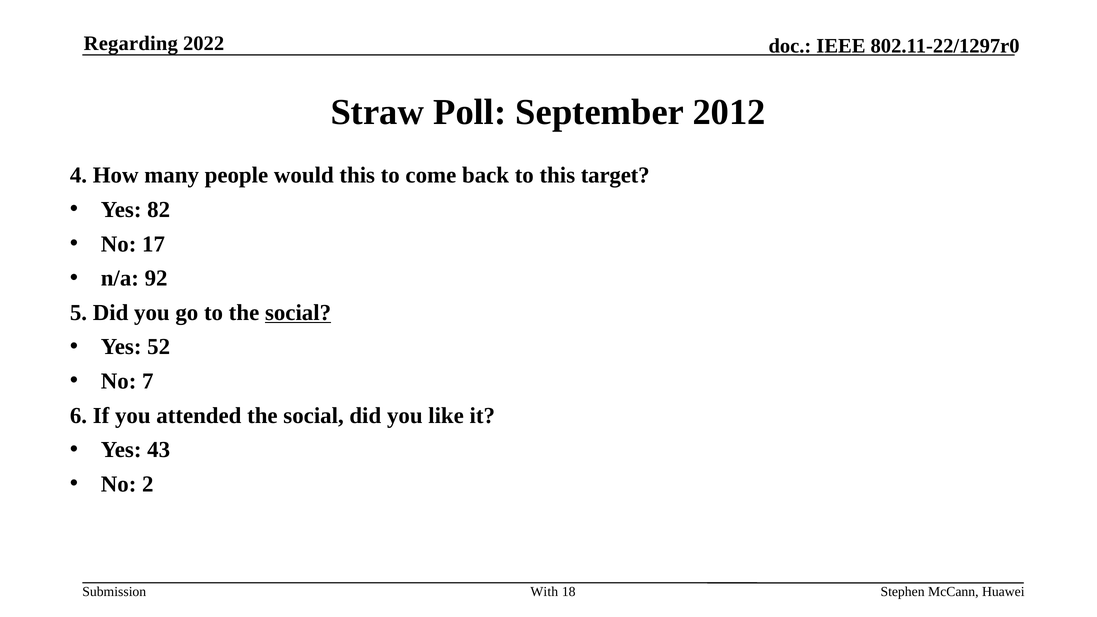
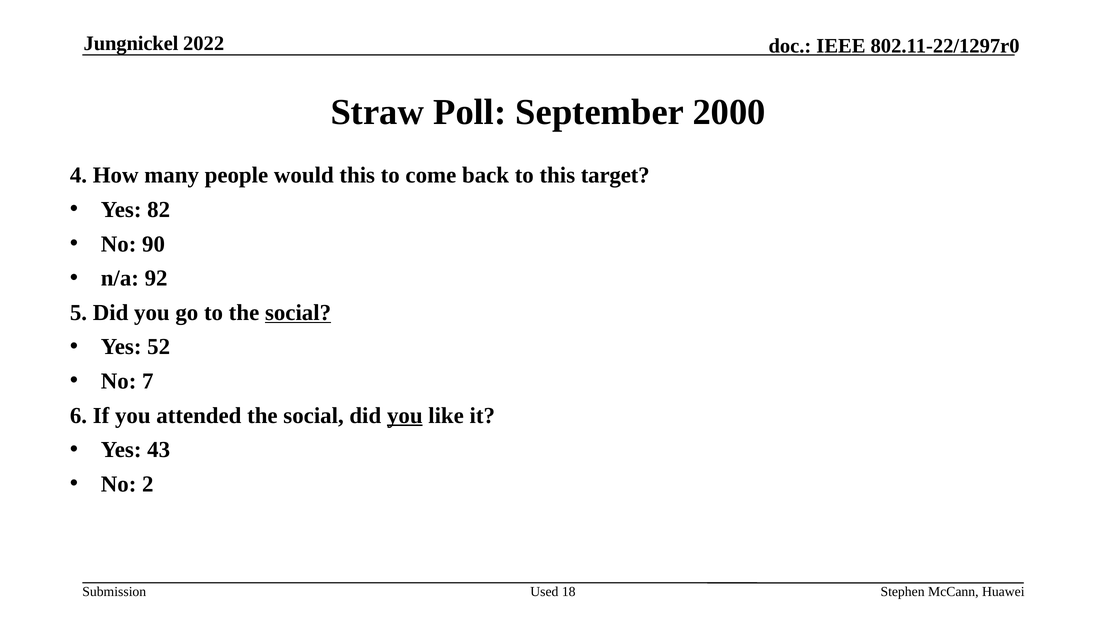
Regarding: Regarding -> Jungnickel (131, 44)
2012: 2012 -> 2000 (729, 112)
17: 17 -> 90 (154, 244)
you underline: none -> present (405, 416)
With: With -> Used (544, 592)
